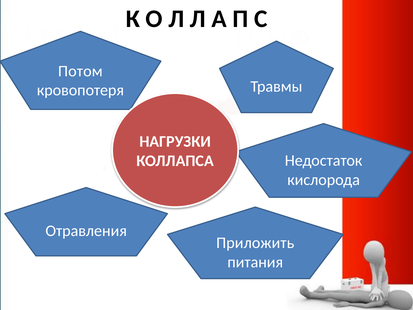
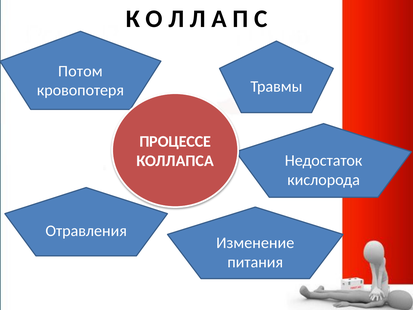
НАГРУЗКИ: НАГРУЗКИ -> ПРОЦЕССЕ (175, 141)
Приложить: Приложить -> Изменение (255, 243)
